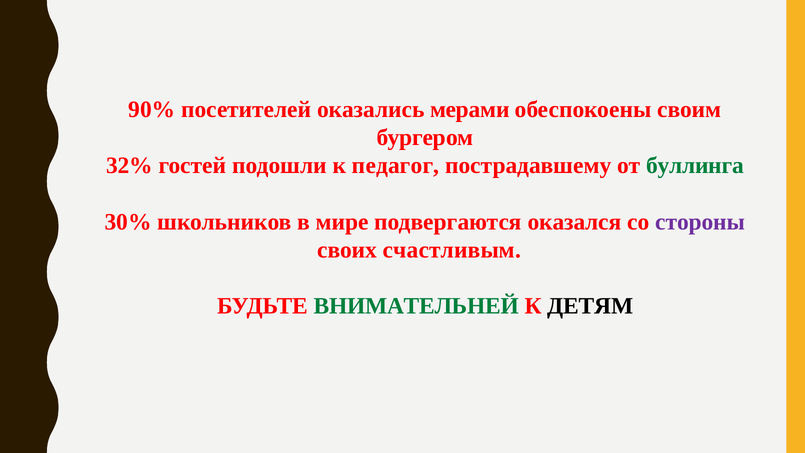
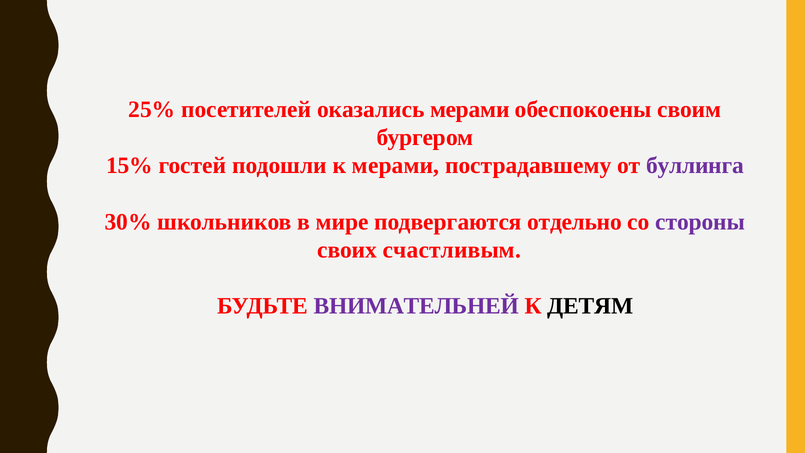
90%: 90% -> 25% (152, 109)
32%: 32% -> 15% (129, 166)
к педагог: педагог -> мерами (396, 166)
буллинга colour: green -> purple (695, 166)
оказался: оказался -> отдельно (575, 222)
ВНИМАТЕЛЬНЕЙ colour: green -> purple (416, 306)
